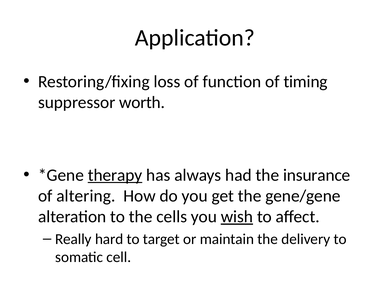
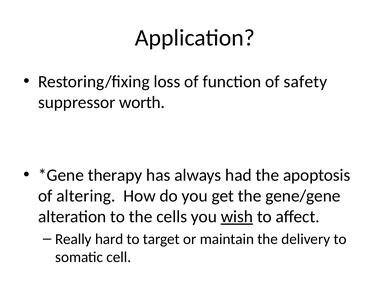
timing: timing -> safety (305, 82)
therapy underline: present -> none (115, 175)
insurance: insurance -> apoptosis (317, 175)
